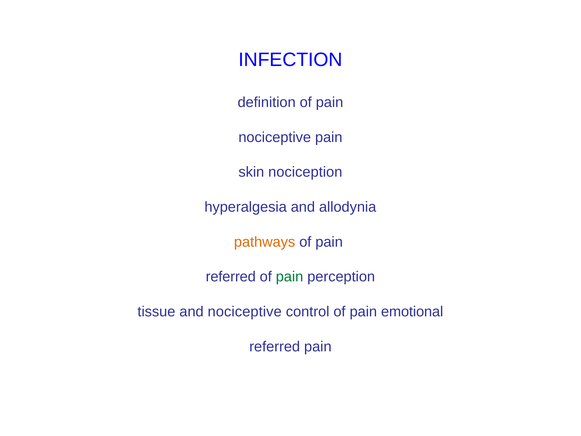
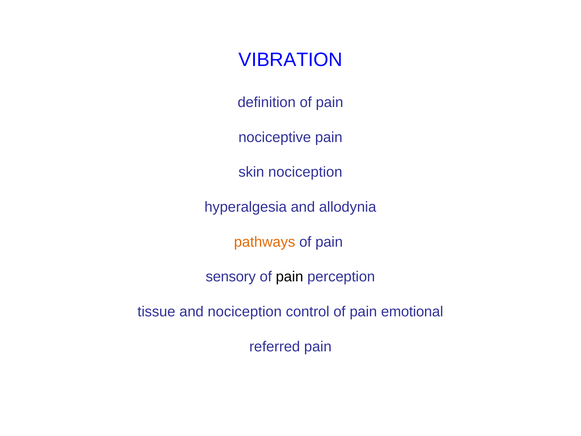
INFECTION: INFECTION -> VIBRATION (290, 60)
referred: referred -> sensory (231, 277)
pain colour: green -> black (290, 277)
and nociceptive: nociceptive -> nociception (245, 311)
